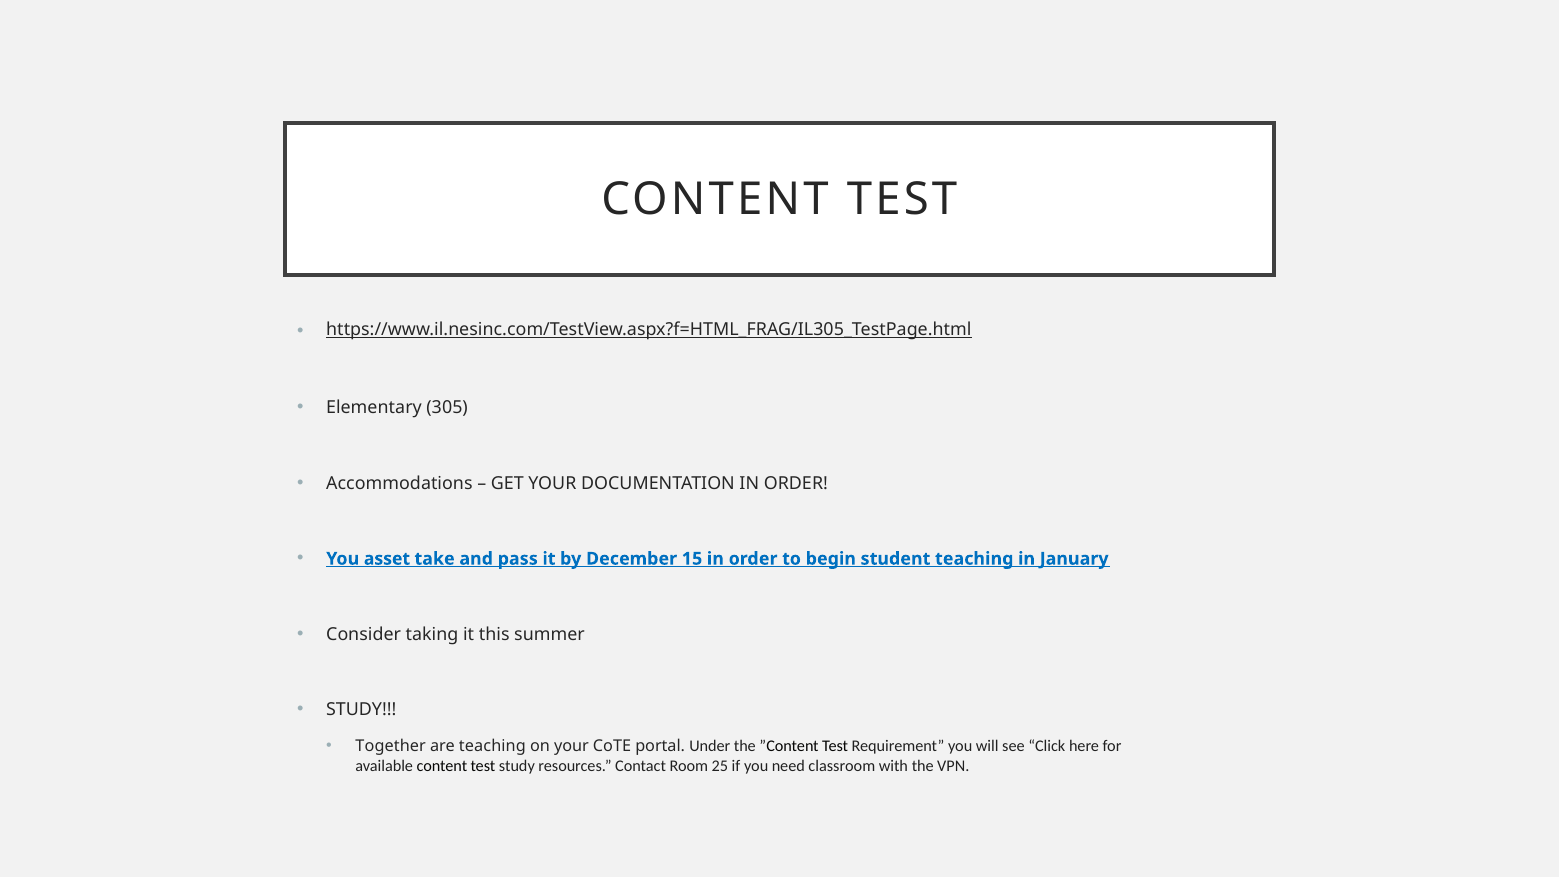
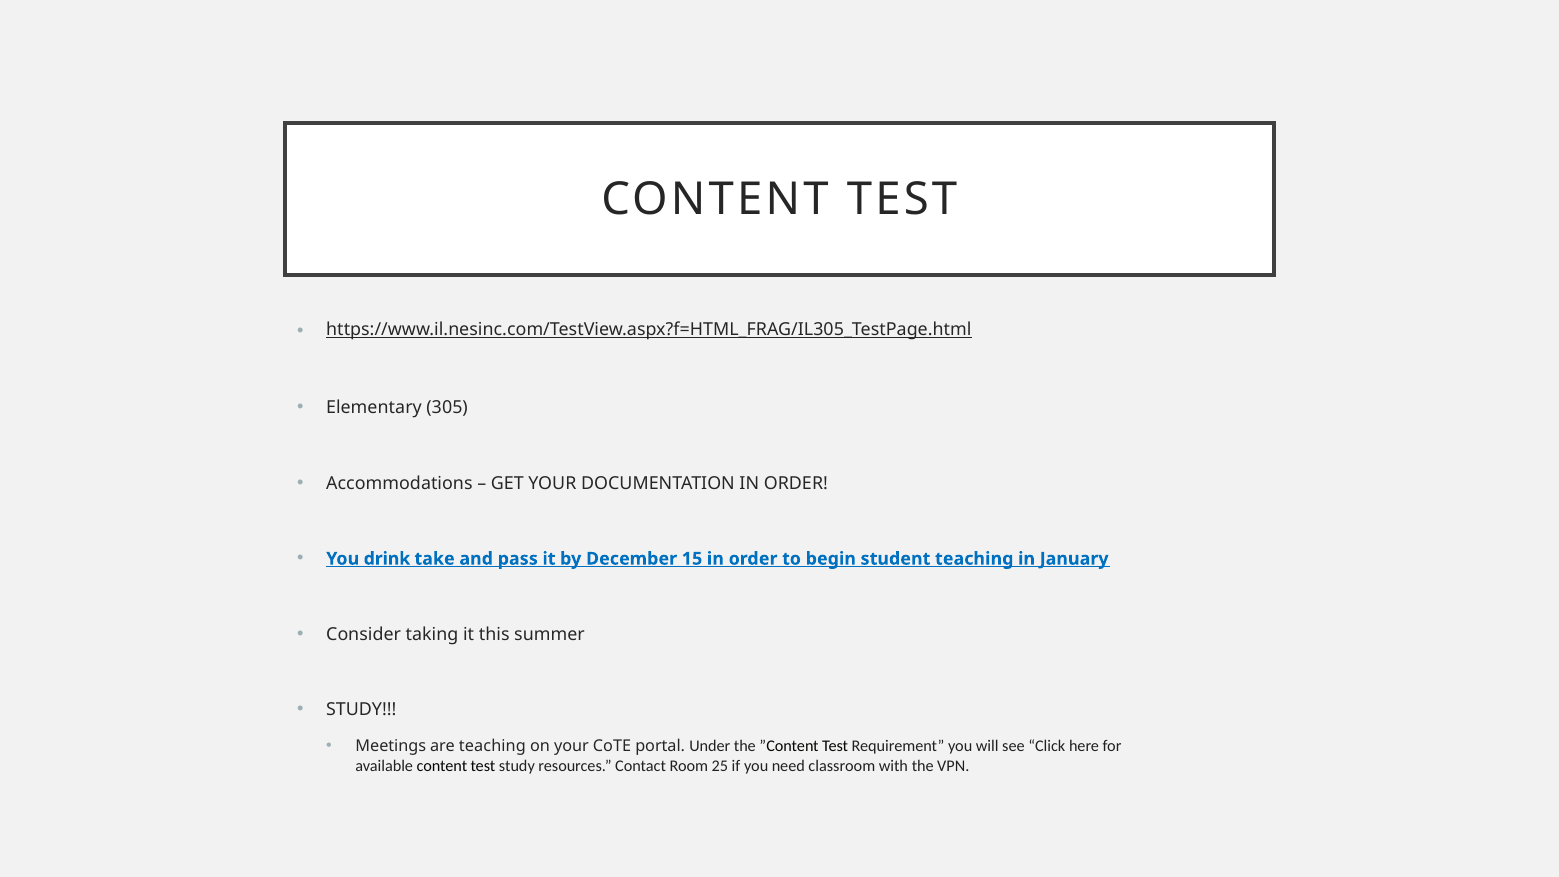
asset: asset -> drink (387, 559)
Together: Together -> Meetings (391, 746)
